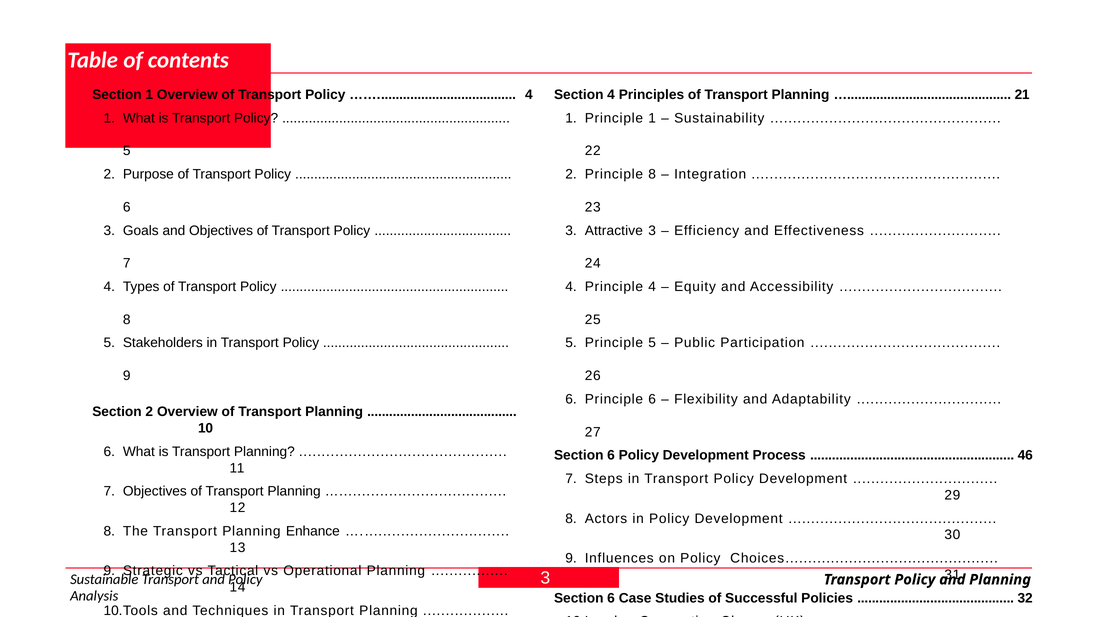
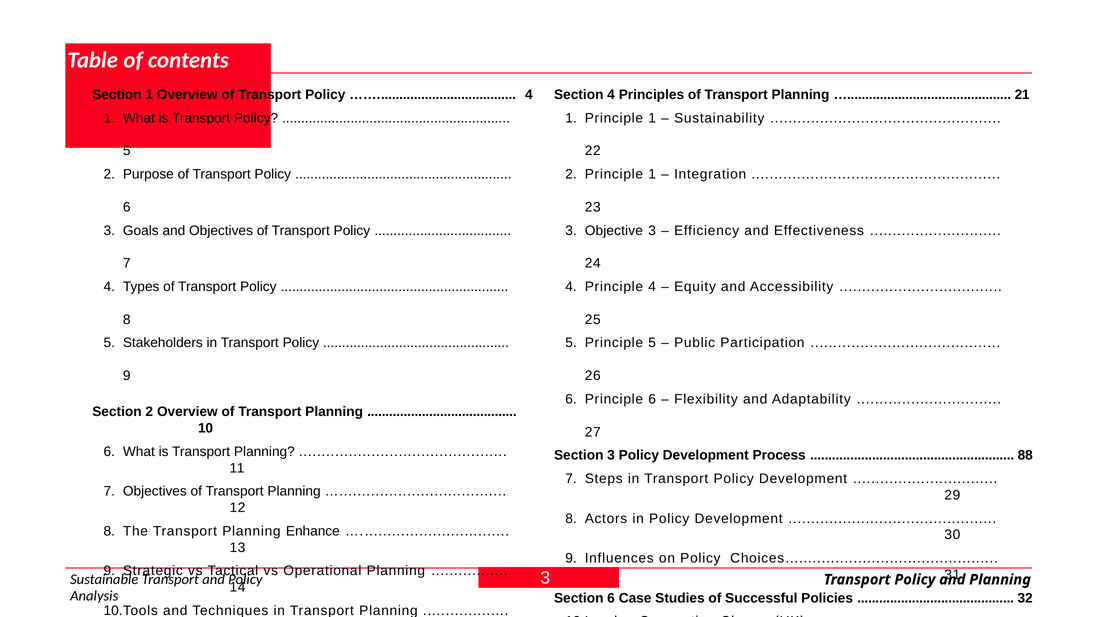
2 Principle 8: 8 -> 1 (652, 174)
Attractive: Attractive -> Objective (614, 231)
6: 6 -> 3 (611, 455)
46: 46 -> 88 (1025, 455)
